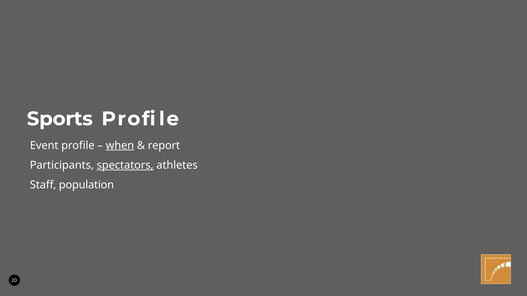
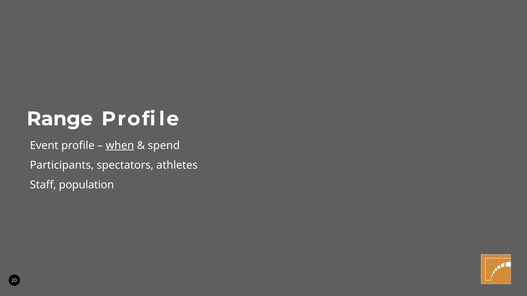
Sports: Sports -> Range (60, 119)
report: report -> spend (164, 146)
spectators underline: present -> none (125, 165)
